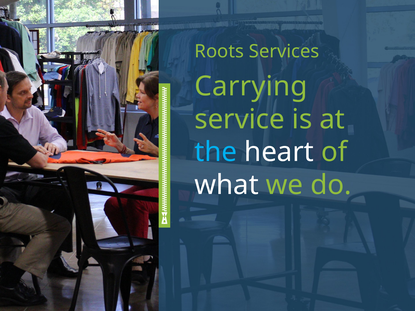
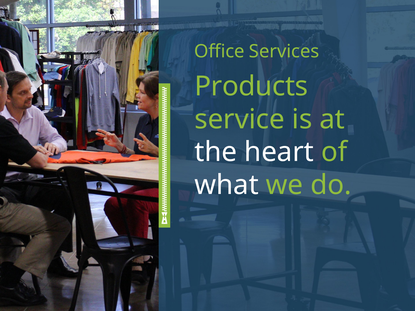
Roots: Roots -> Office (219, 51)
Carrying: Carrying -> Products (251, 87)
the colour: light blue -> white (216, 152)
